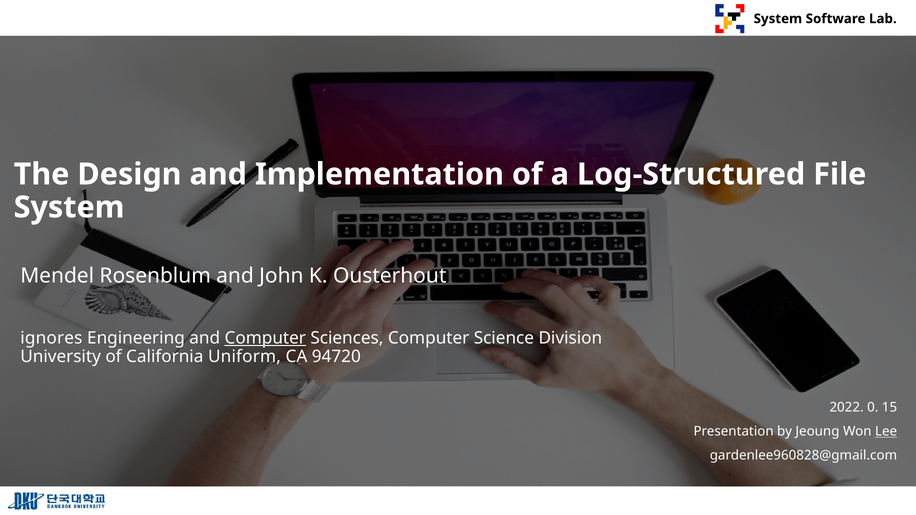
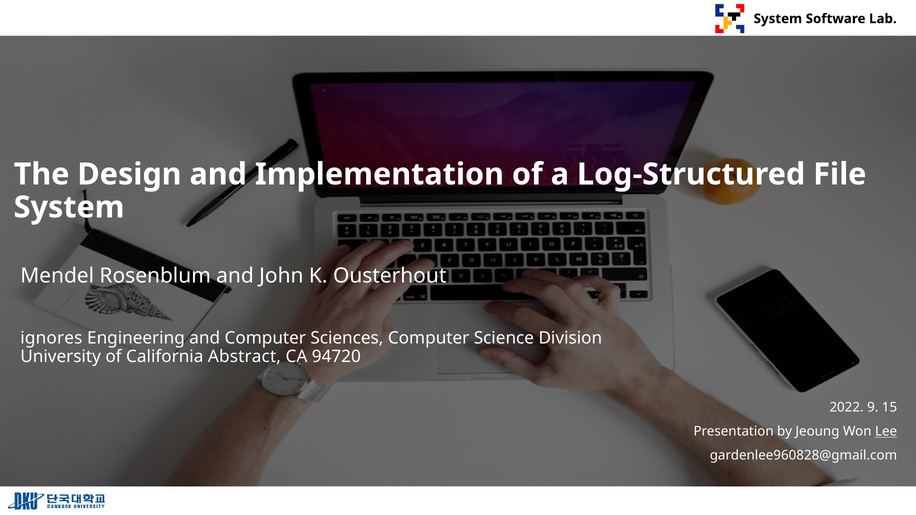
Computer underline: present -> none (265, 338)
Uniform: Uniform -> Abstract (244, 357)
0: 0 -> 9 (873, 408)
